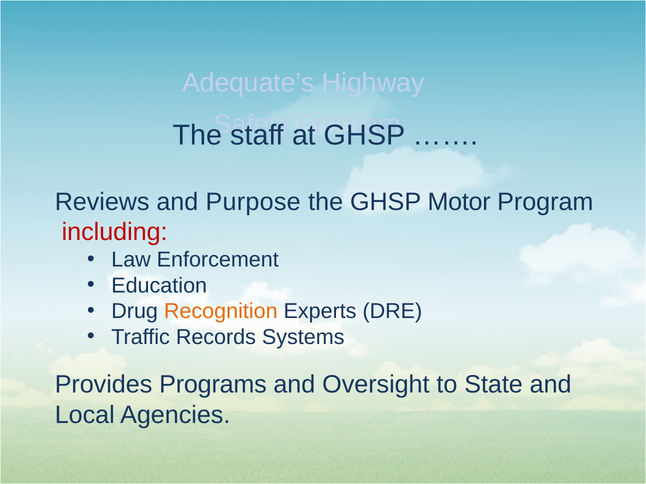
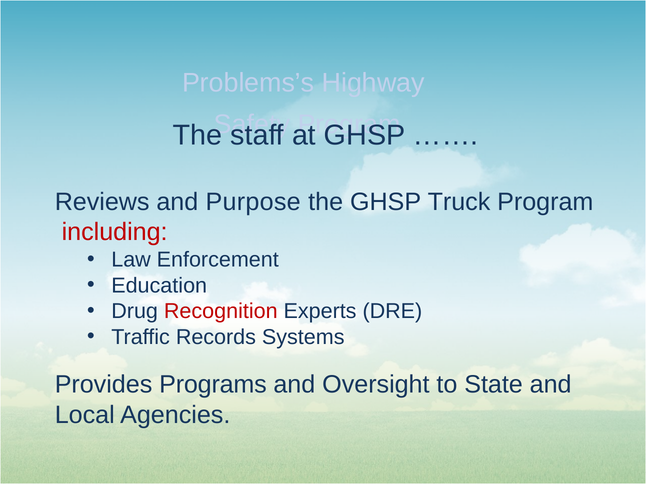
Adequate’s: Adequate’s -> Problems’s (248, 83)
Motor: Motor -> Truck (459, 202)
Recognition colour: orange -> red (221, 312)
